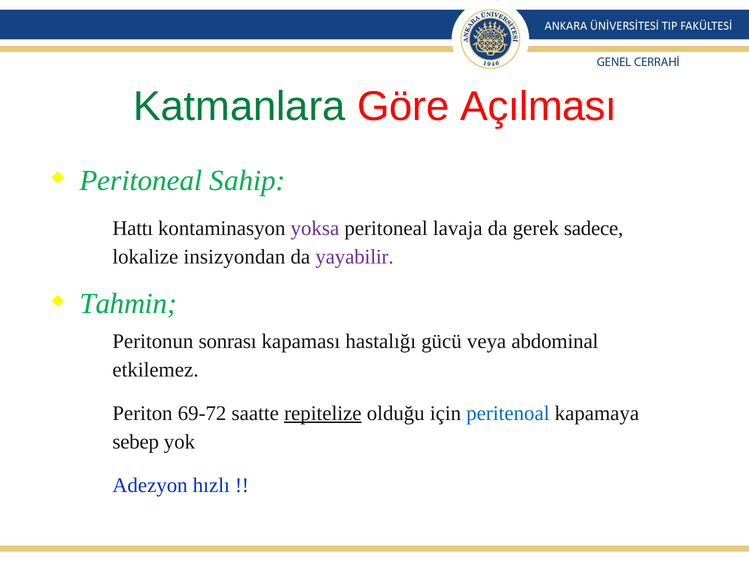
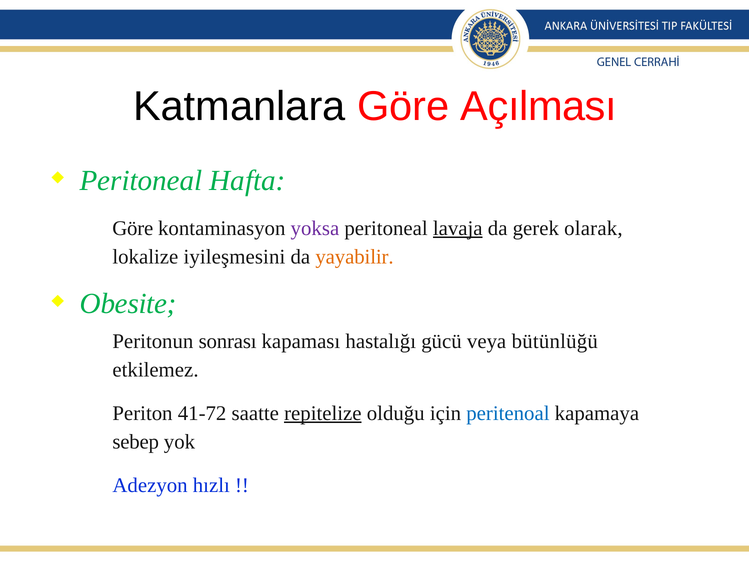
Katmanlara colour: green -> black (239, 106)
Sahip: Sahip -> Hafta (247, 180)
Hattı: Hattı -> Göre (133, 228)
lavaja underline: none -> present (458, 228)
sadece: sadece -> olarak (593, 228)
insizyondan: insizyondan -> iyileşmesini (234, 257)
yayabilir colour: purple -> orange (355, 257)
Tahmin: Tahmin -> Obesite (128, 304)
abdominal: abdominal -> bütünlüğü (555, 341)
69-72: 69-72 -> 41-72 (202, 413)
